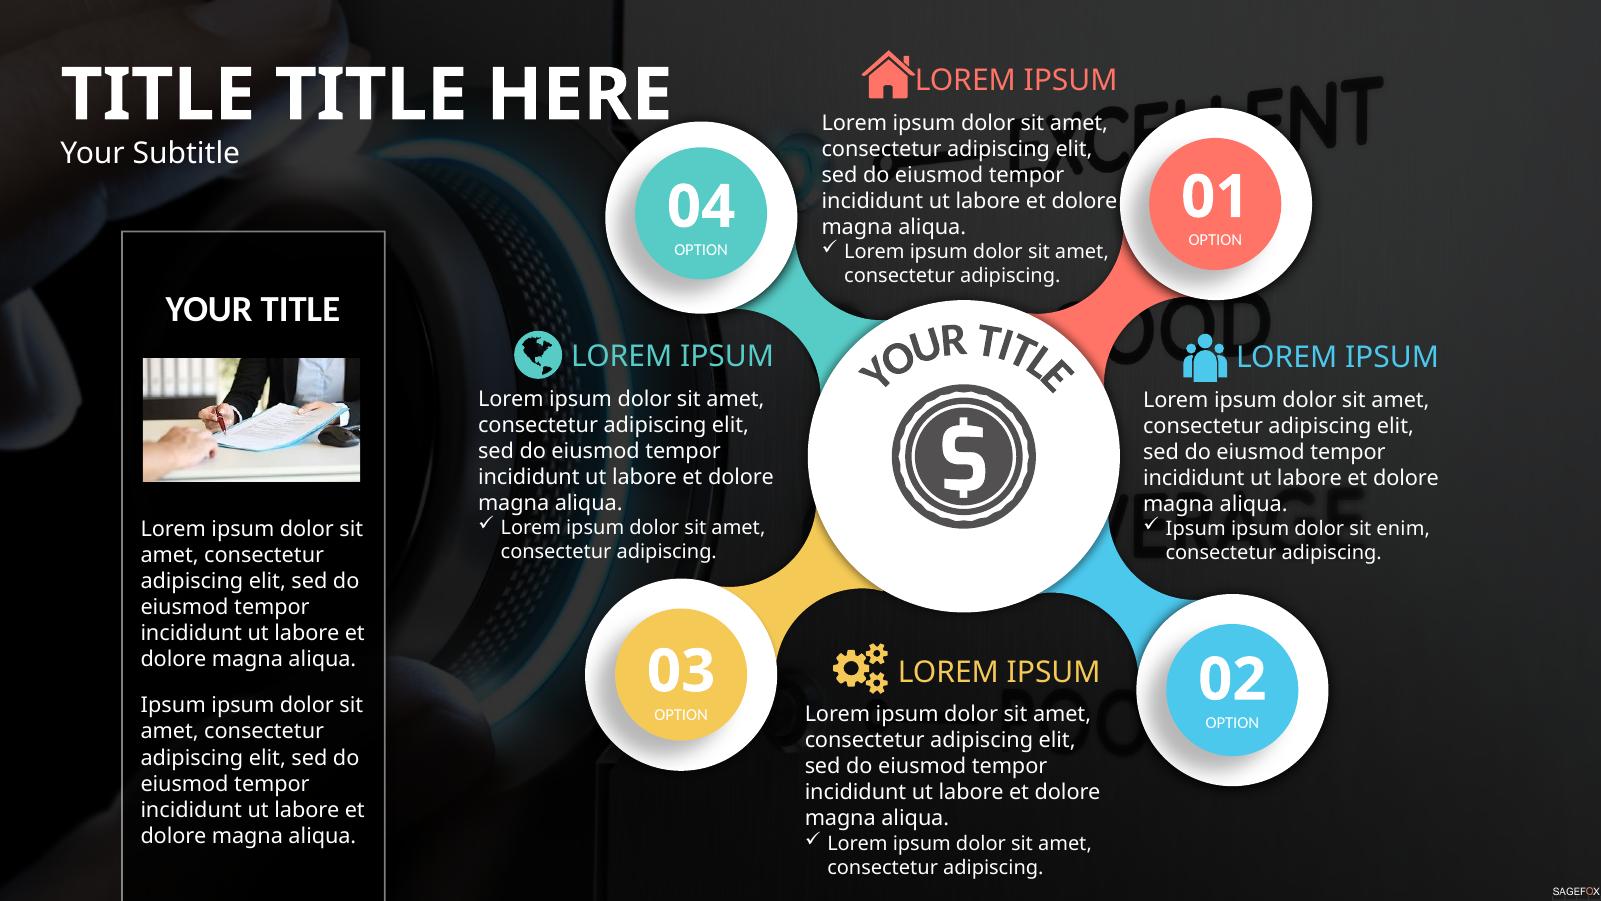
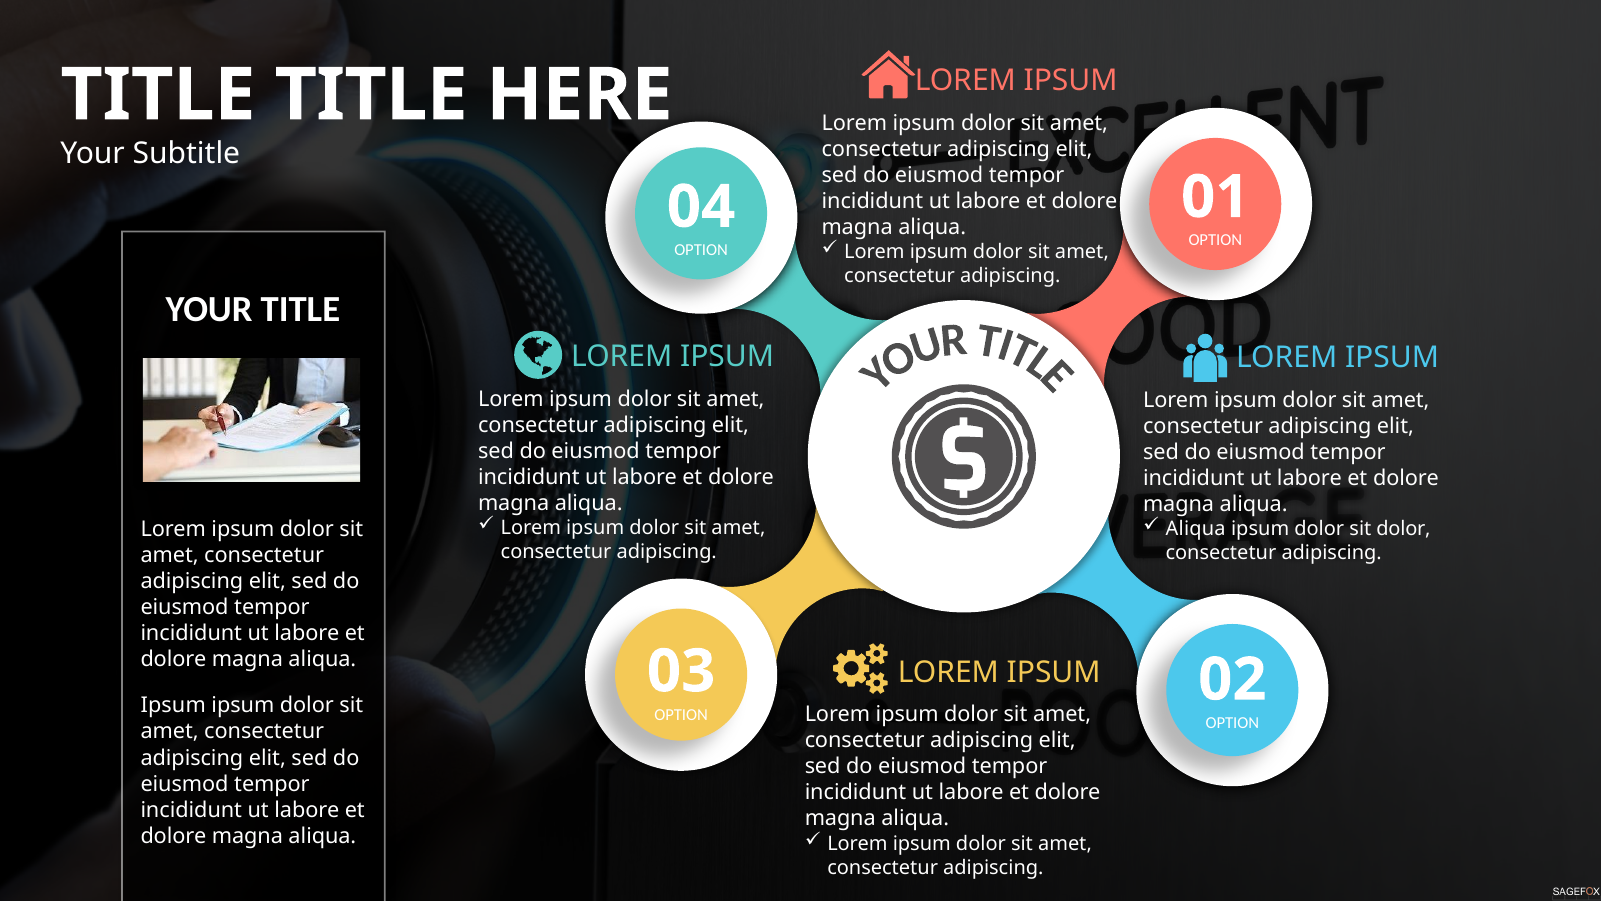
Ipsum: Ipsum -> Aliqua (1196, 529)
sit enim: enim -> dolor (1403, 529)
